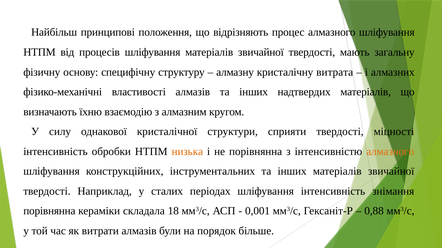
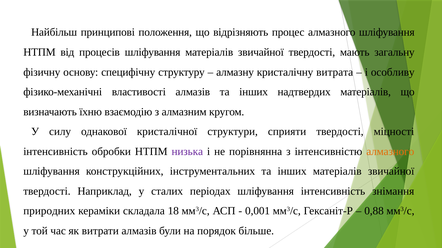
алмазних: алмазних -> особливу (393, 72)
низька colour: orange -> purple (187, 152)
порівнянна: порівнянна -> природних (49, 211)
